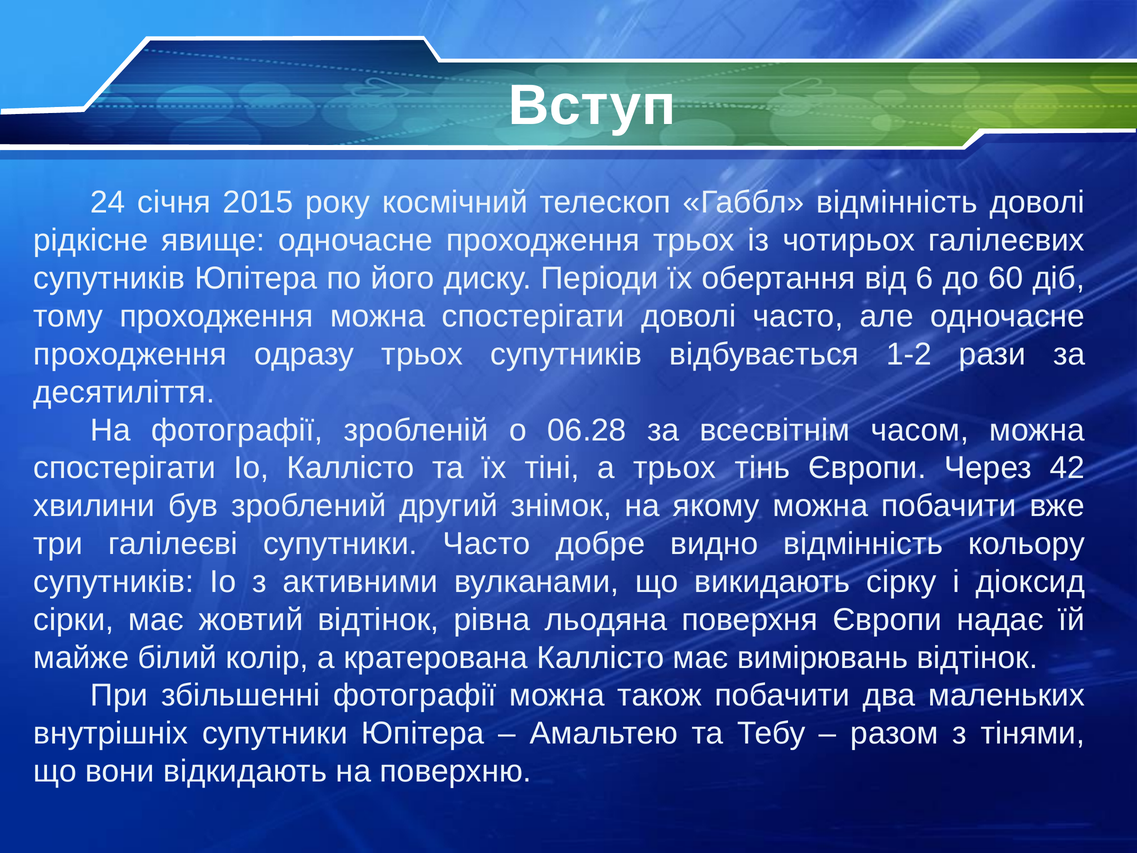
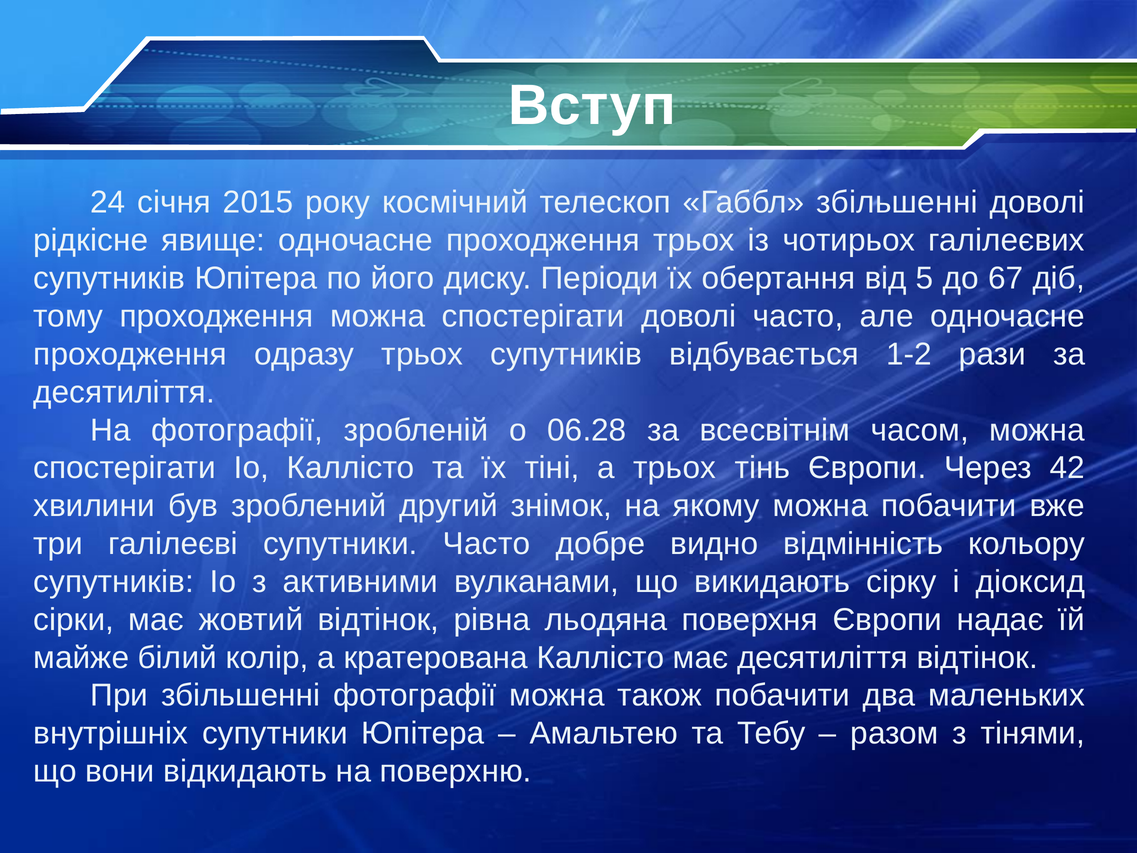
Габбл відмінність: відмінність -> збільшенні (897, 202)
6: 6 -> 5 (925, 278)
60: 60 -> 67 (1006, 278)
має вимірювань: вимірювань -> десятиліття (823, 657)
